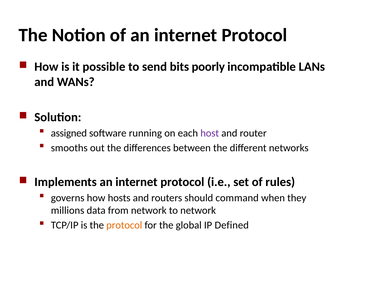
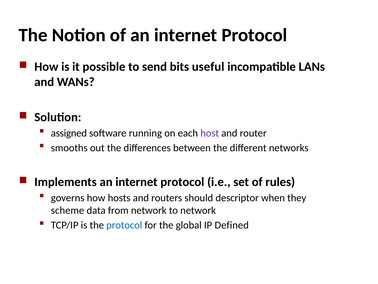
poorly: poorly -> useful (208, 67)
command: command -> descriptor (237, 198)
millions: millions -> scheme (68, 210)
protocol colour: orange -> blue (124, 225)
